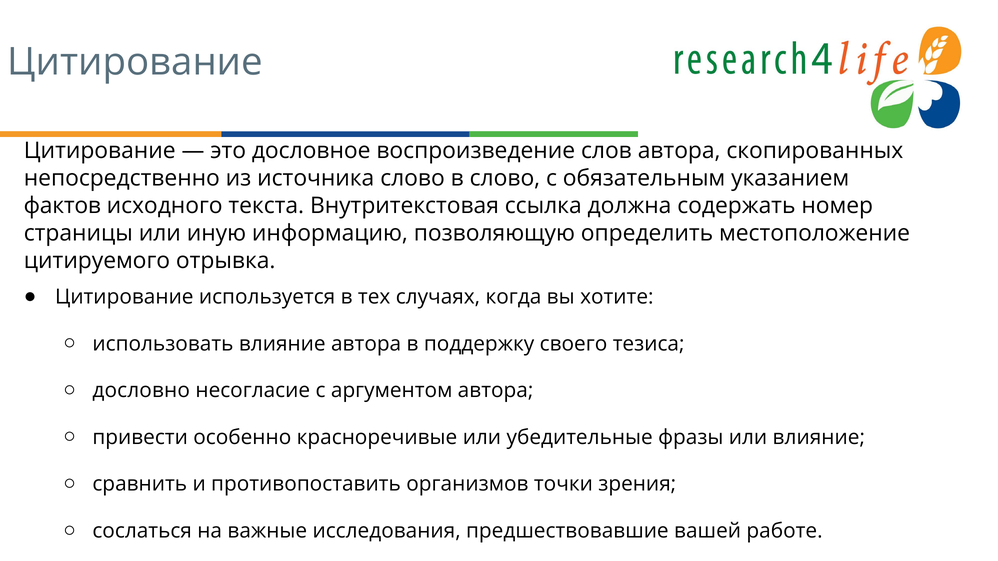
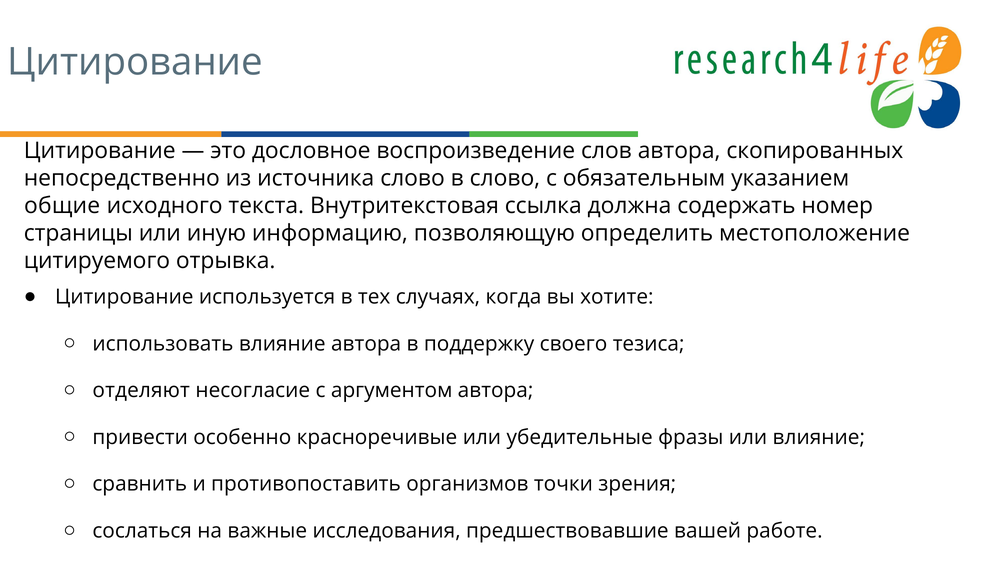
фактов: фактов -> общие (62, 206)
дословно: дословно -> отделяют (141, 391)
